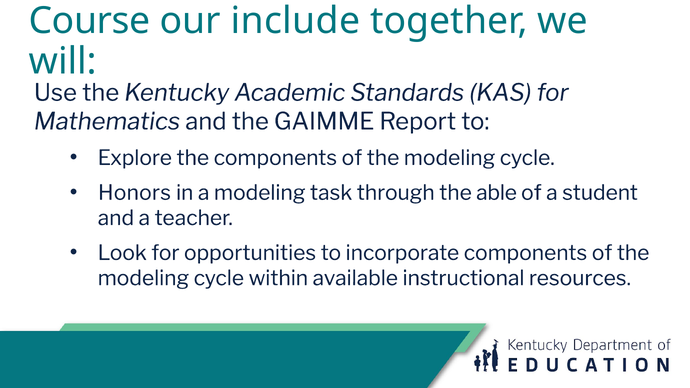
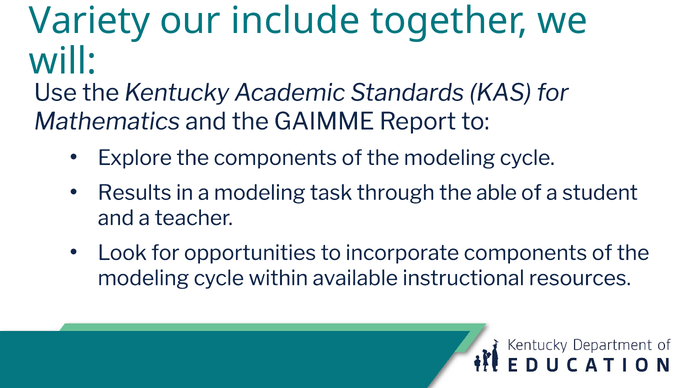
Course: Course -> Variety (89, 21)
Honors: Honors -> Results (135, 193)
